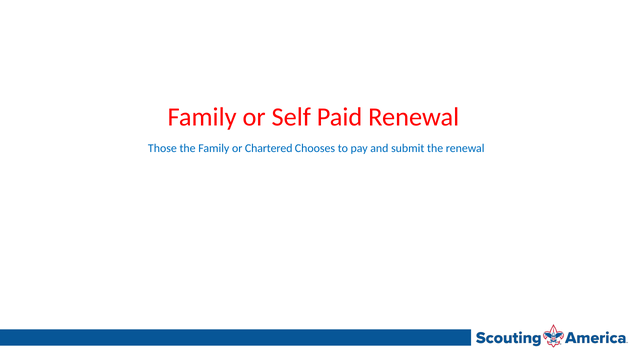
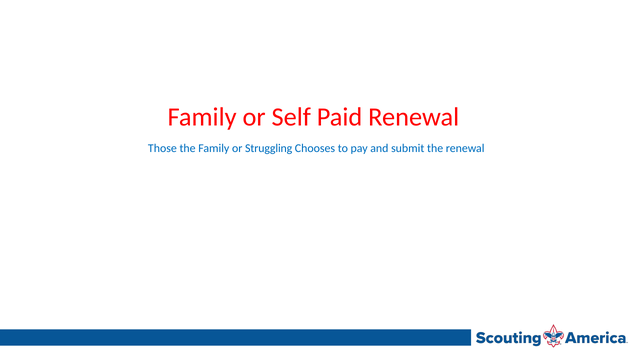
Chartered: Chartered -> Struggling (269, 148)
